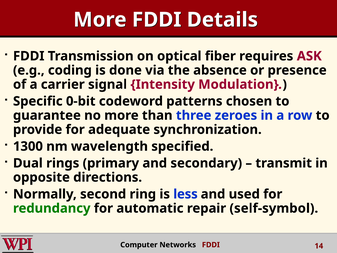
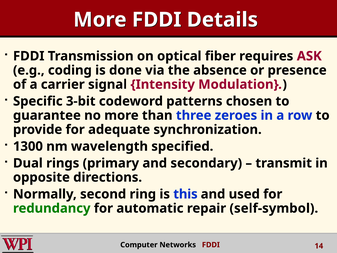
0-bit: 0-bit -> 3-bit (81, 101)
less: less -> this (185, 194)
